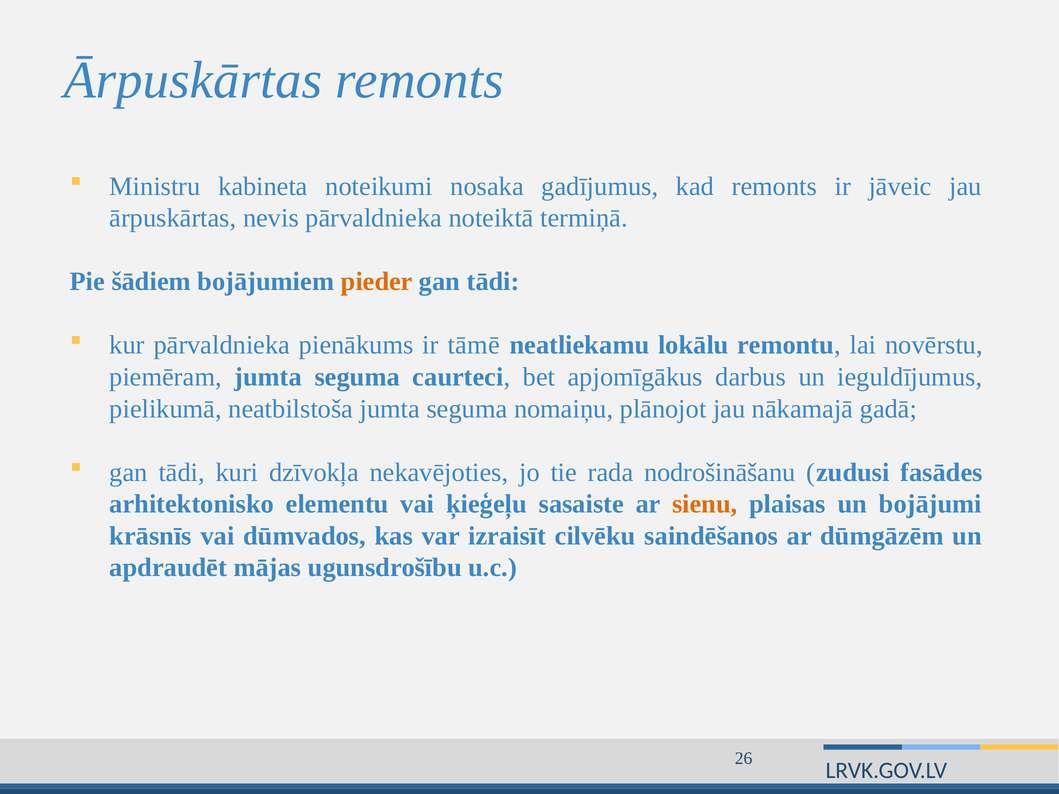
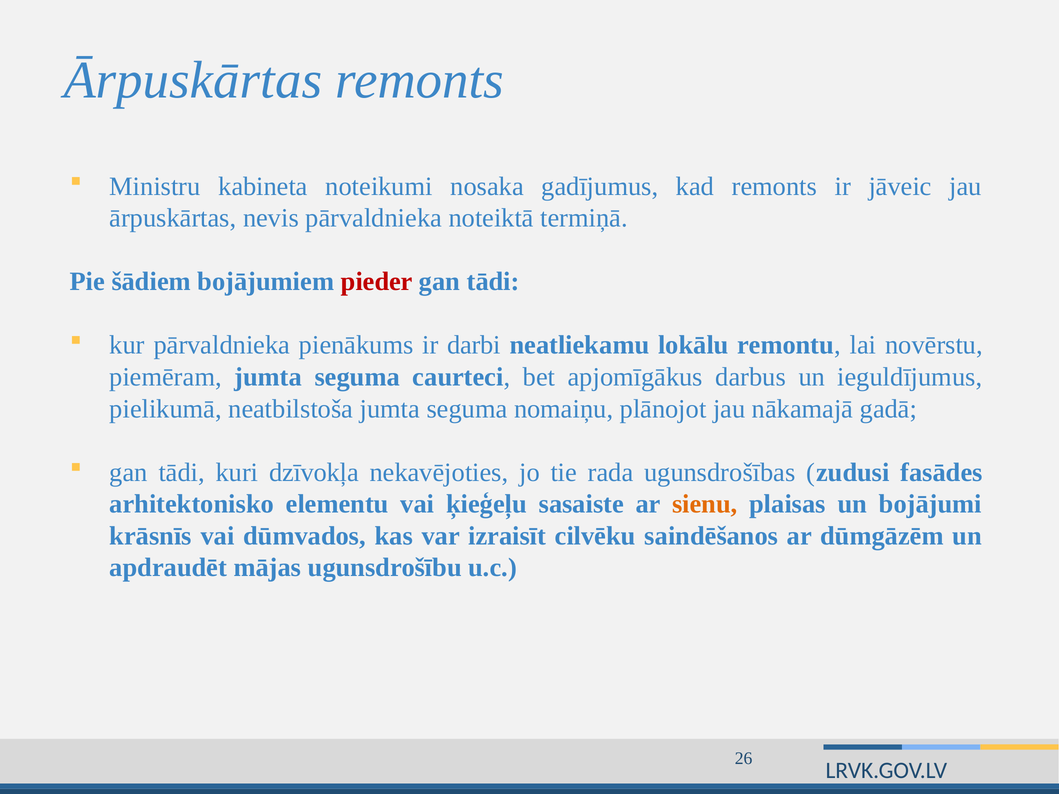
pieder colour: orange -> red (377, 282)
tāmē: tāmē -> darbi (474, 345)
nodrošināšanu: nodrošināšanu -> ugunsdrošības (720, 472)
